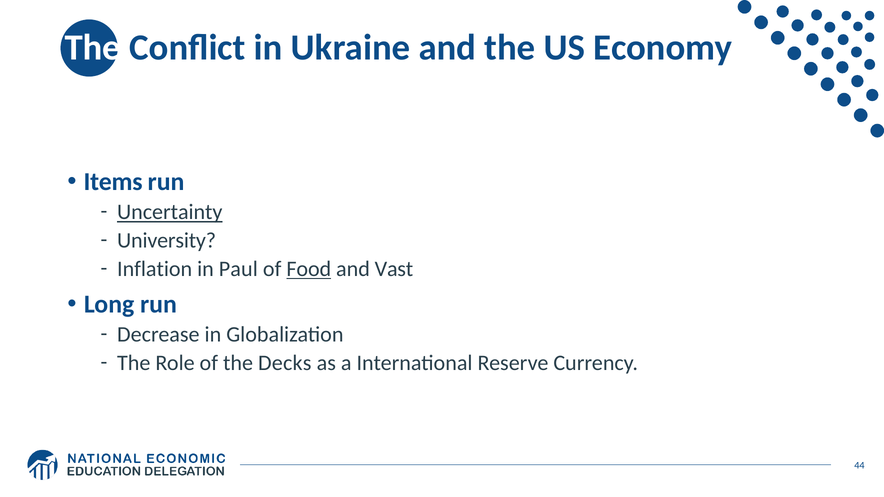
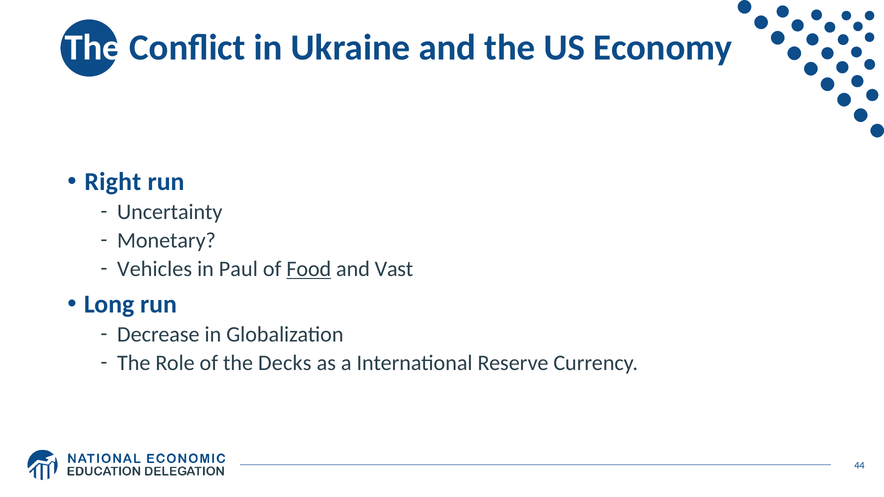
Items: Items -> Right (113, 182)
Uncertainty underline: present -> none (170, 212)
University: University -> Monetary (166, 241)
Inflation: Inflation -> Vehicles (155, 269)
